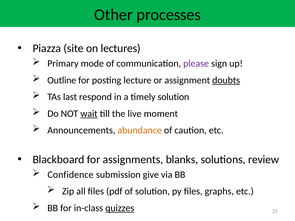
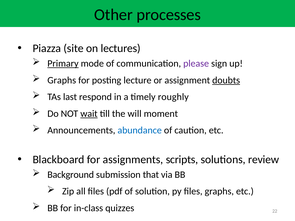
Primary underline: none -> present (63, 64)
Outline: Outline -> Graphs (62, 80)
timely solution: solution -> roughly (173, 97)
live: live -> will (135, 114)
abundance colour: orange -> blue (140, 131)
blanks: blanks -> scripts (182, 160)
Confidence: Confidence -> Background (71, 175)
give: give -> that (151, 175)
quizzes underline: present -> none (120, 208)
